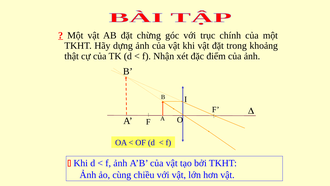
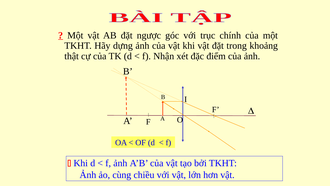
chừng: chừng -> ngược (149, 35)
